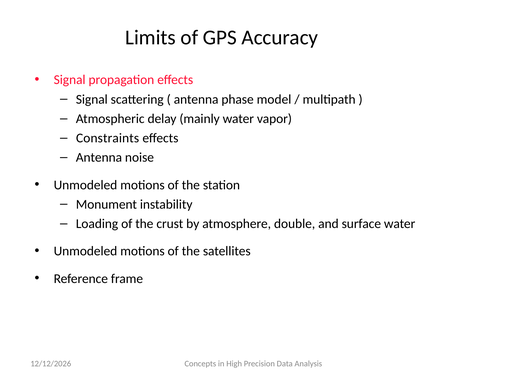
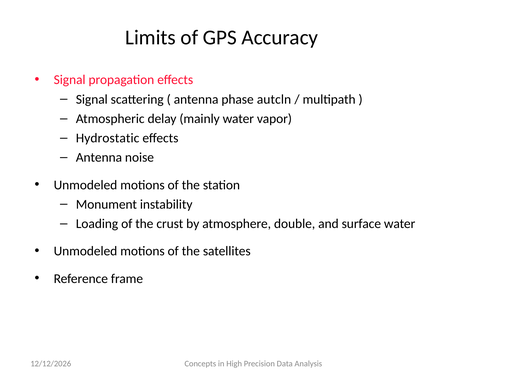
model: model -> autcln (274, 99)
Constraints: Constraints -> Hydrostatic (108, 138)
